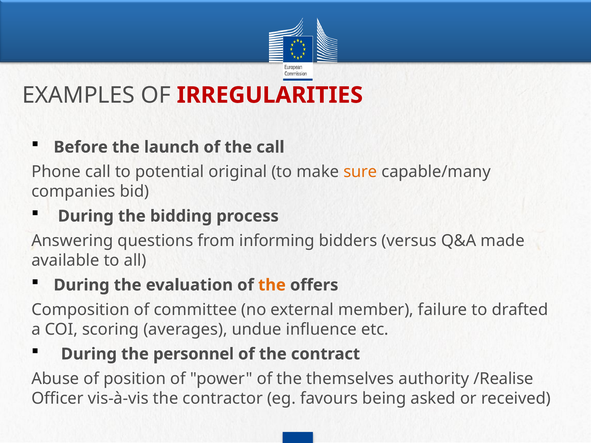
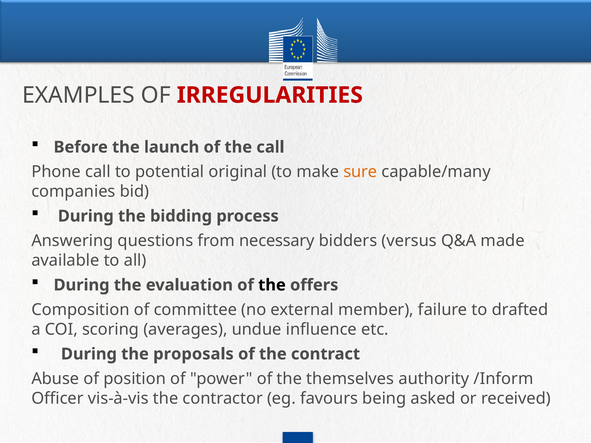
informing: informing -> necessary (277, 241)
the colour: orange -> black (272, 285)
personnel: personnel -> proposals (193, 354)
/Realise: /Realise -> /Inform (503, 379)
